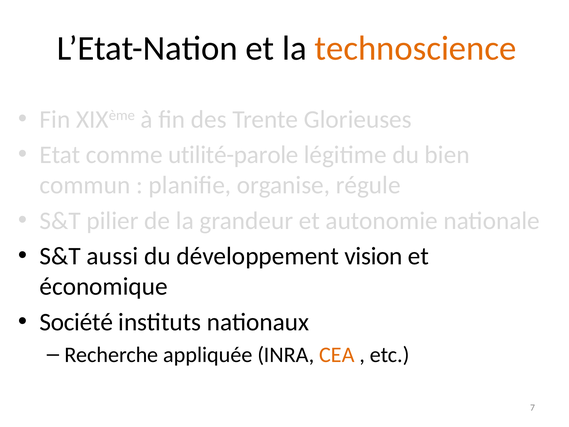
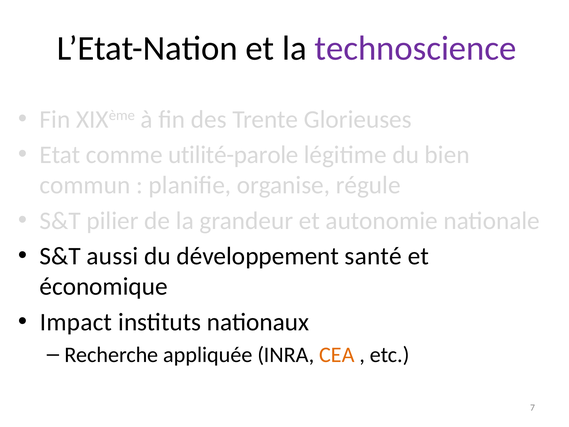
technoscience colour: orange -> purple (415, 48)
vision: vision -> santé (373, 256)
Société: Société -> Impact (76, 322)
